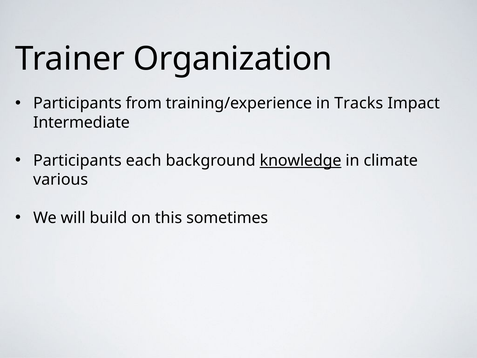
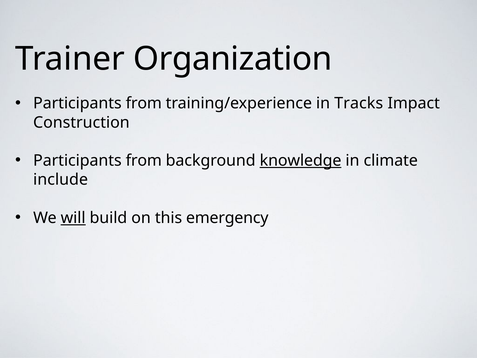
Intermediate: Intermediate -> Construction (81, 122)
each: each -> from (144, 161)
various: various -> include (61, 180)
will underline: none -> present (73, 218)
sometimes: sometimes -> emergency (227, 218)
